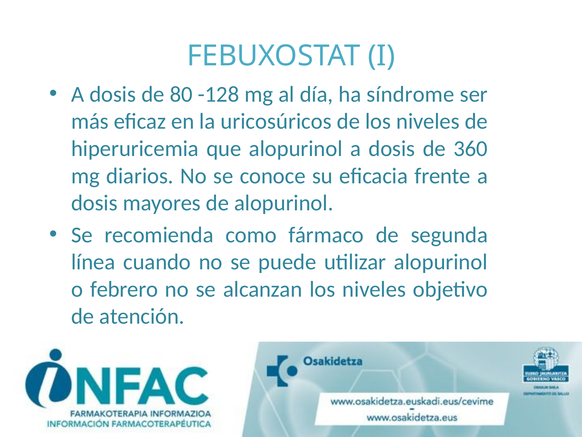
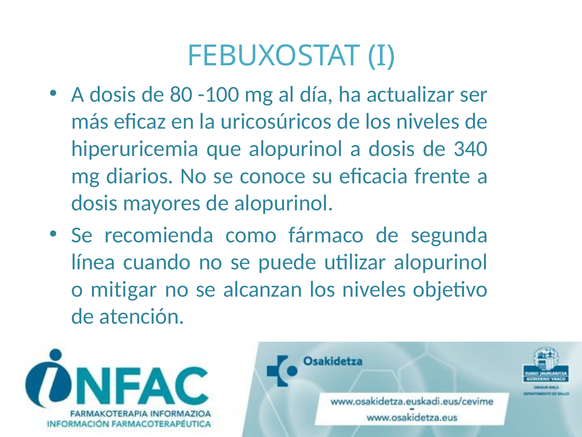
-128: -128 -> -100 (219, 94)
síndrome: síndrome -> actualizar (411, 94)
360: 360 -> 340 (471, 149)
febrero: febrero -> mitigar (124, 289)
